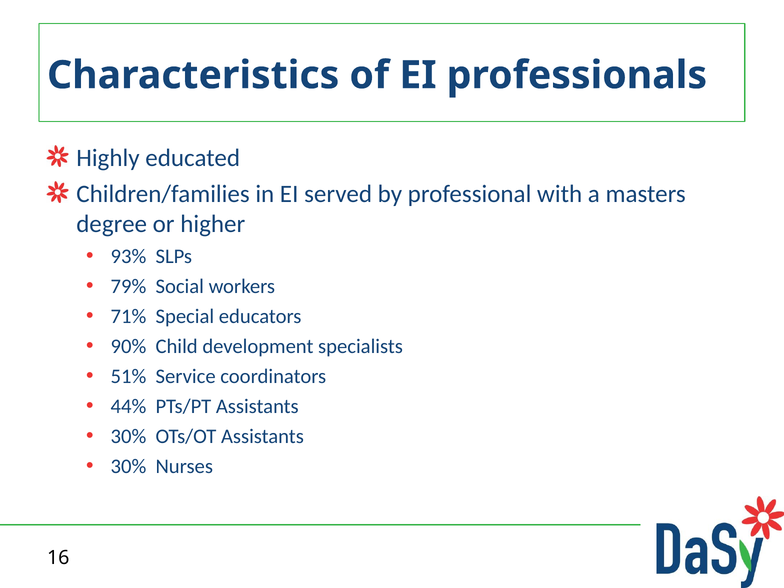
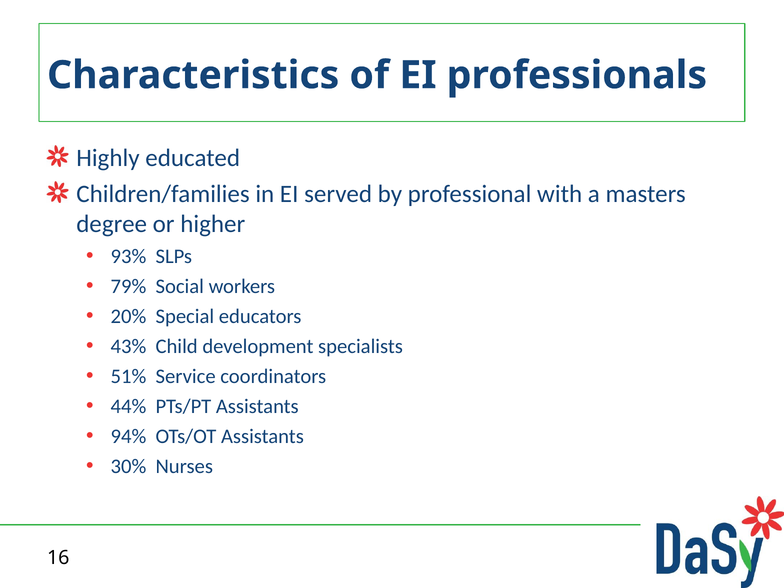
71%: 71% -> 20% (128, 316)
90%: 90% -> 43% (128, 346)
30%: 30% -> 94% (128, 437)
